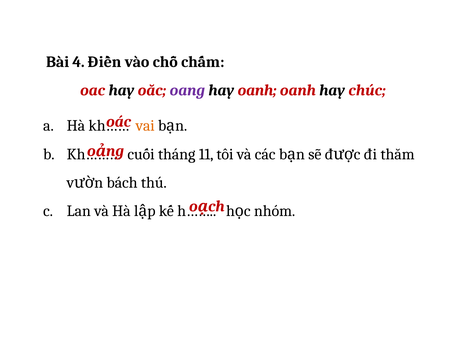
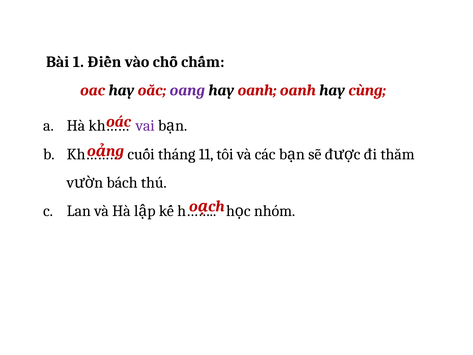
4: 4 -> 1 (78, 62)
chúc: chúc -> cùng (367, 90)
vai colour: orange -> purple (145, 126)
